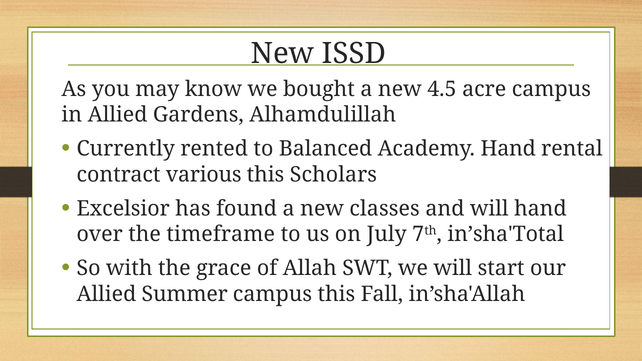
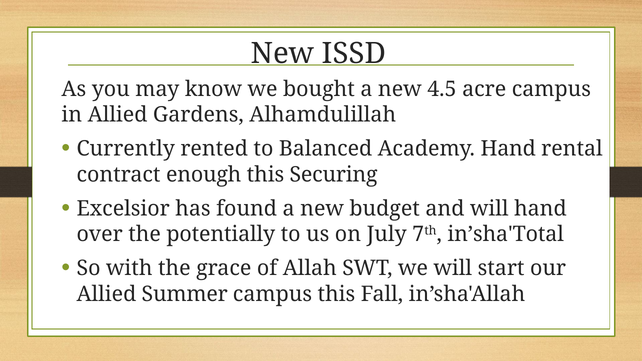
various: various -> enough (204, 175)
Scholars: Scholars -> Securing (334, 175)
classes: classes -> budget (385, 209)
timeframe: timeframe -> potentially (221, 234)
